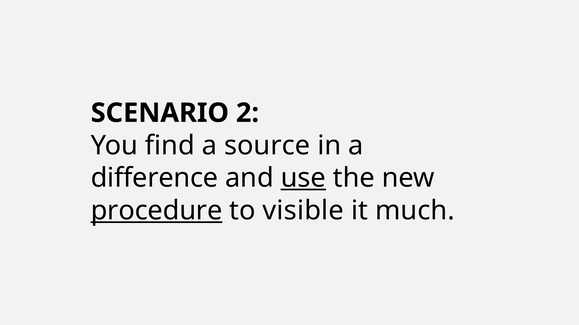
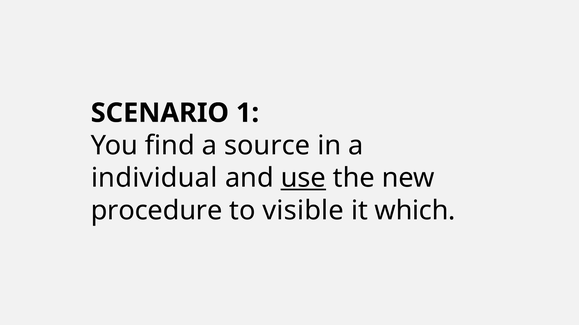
2: 2 -> 1 (248, 113)
difference: difference -> individual (154, 178)
procedure underline: present -> none (157, 211)
much: much -> which (415, 211)
